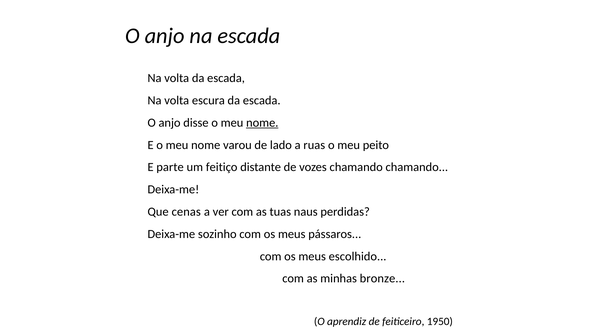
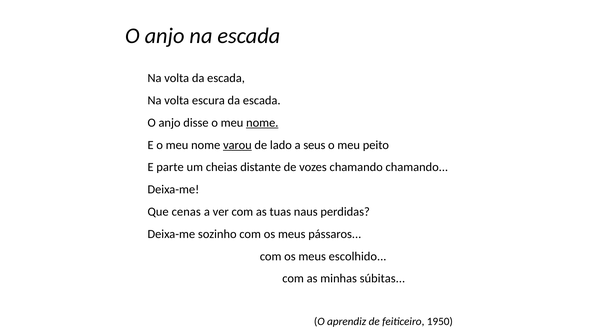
varou underline: none -> present (237, 145)
ruas: ruas -> seus (314, 145)
feitiço: feitiço -> cheias (222, 168)
bronze: bronze -> súbitas (382, 279)
